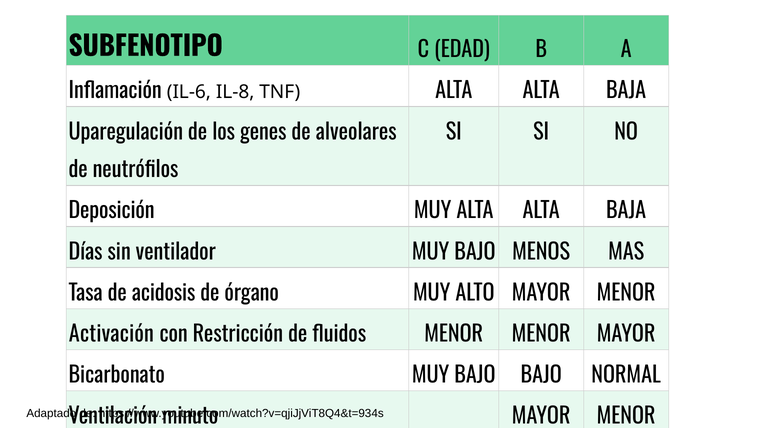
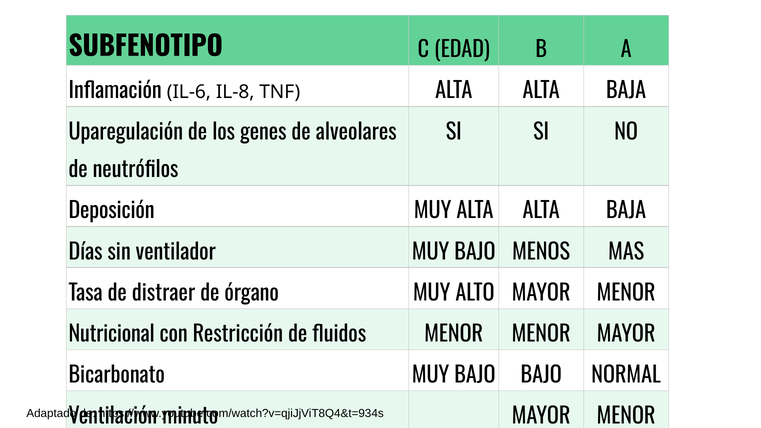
acidosis: acidosis -> distraer (164, 293)
Activación: Activación -> Nutricional (112, 334)
